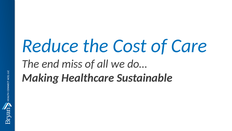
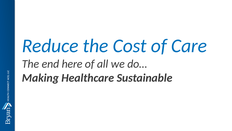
miss: miss -> here (72, 64)
